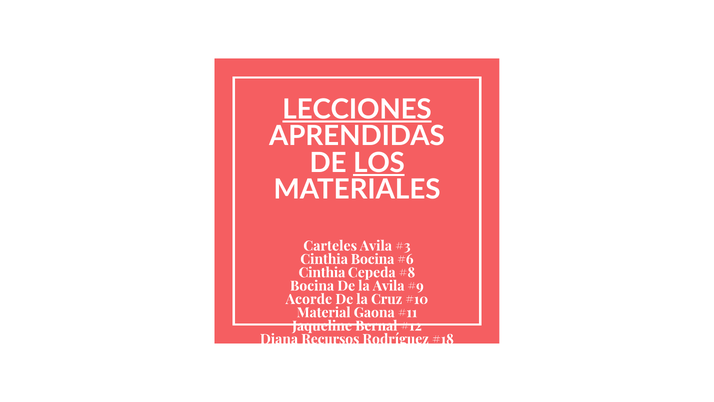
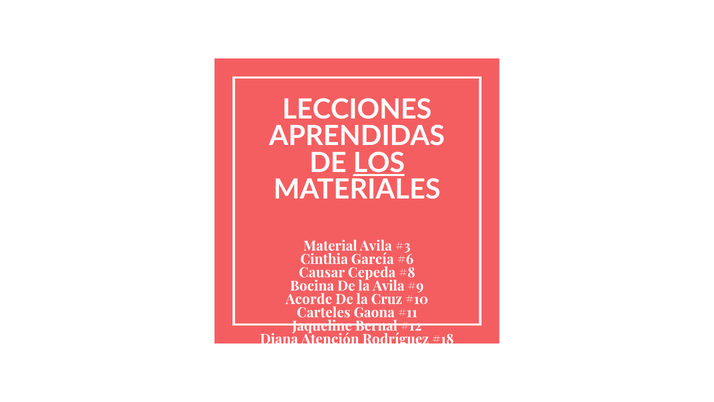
LECCIONES underline: present -> none (357, 110)
Carteles: Carteles -> Material (330, 246)
Cinthia Bocina: Bocina -> García (372, 259)
Cinthia: Cinthia -> Causar (322, 272)
Material: Material -> Carteles (324, 312)
Recursos: Recursos -> Atención (330, 339)
